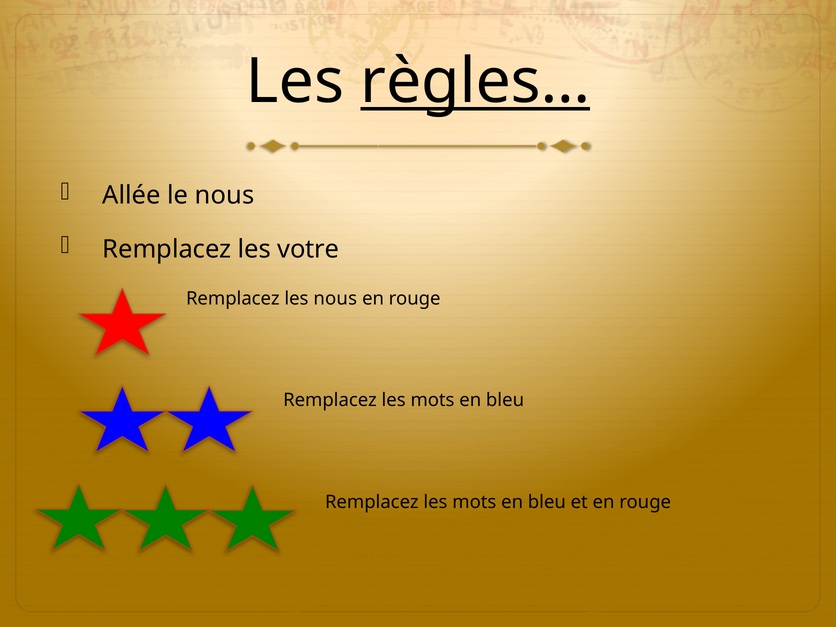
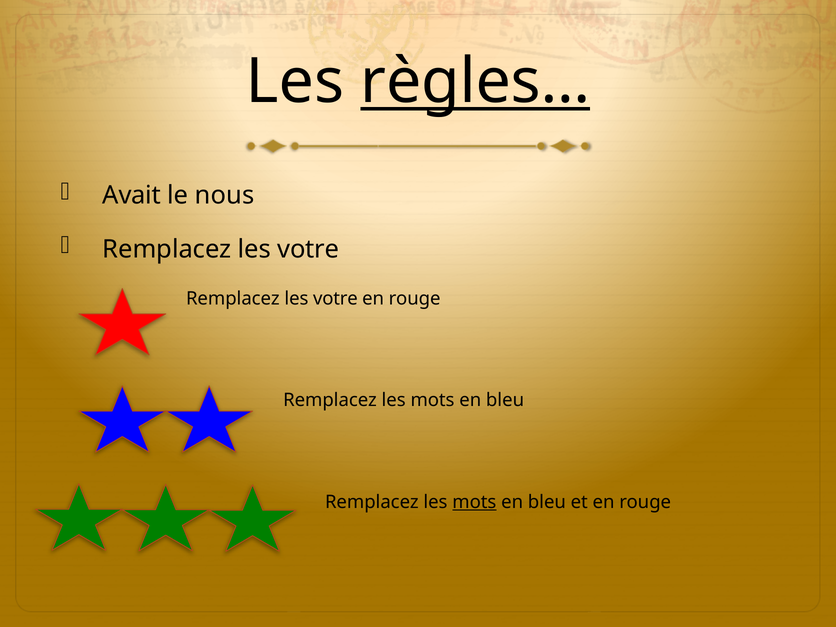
Allée: Allée -> Avait (132, 195)
nous: nous -> votre (335, 299)
mots underline: none -> present (474, 502)
